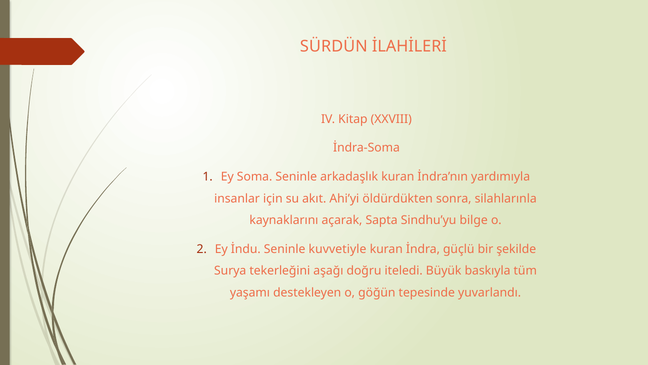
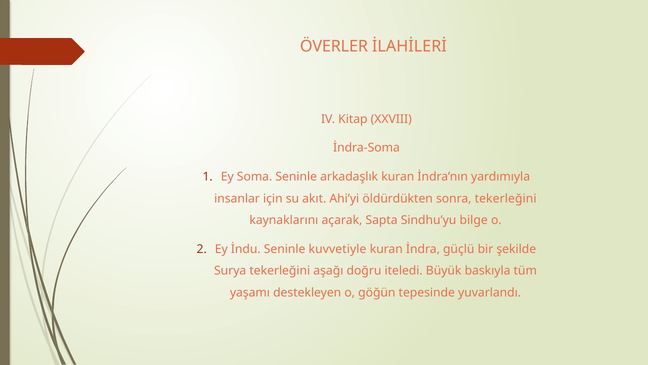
SÜRDÜN: SÜRDÜN -> ÖVERLER (334, 46)
sonra silahlarınla: silahlarınla -> tekerleğini (506, 198)
